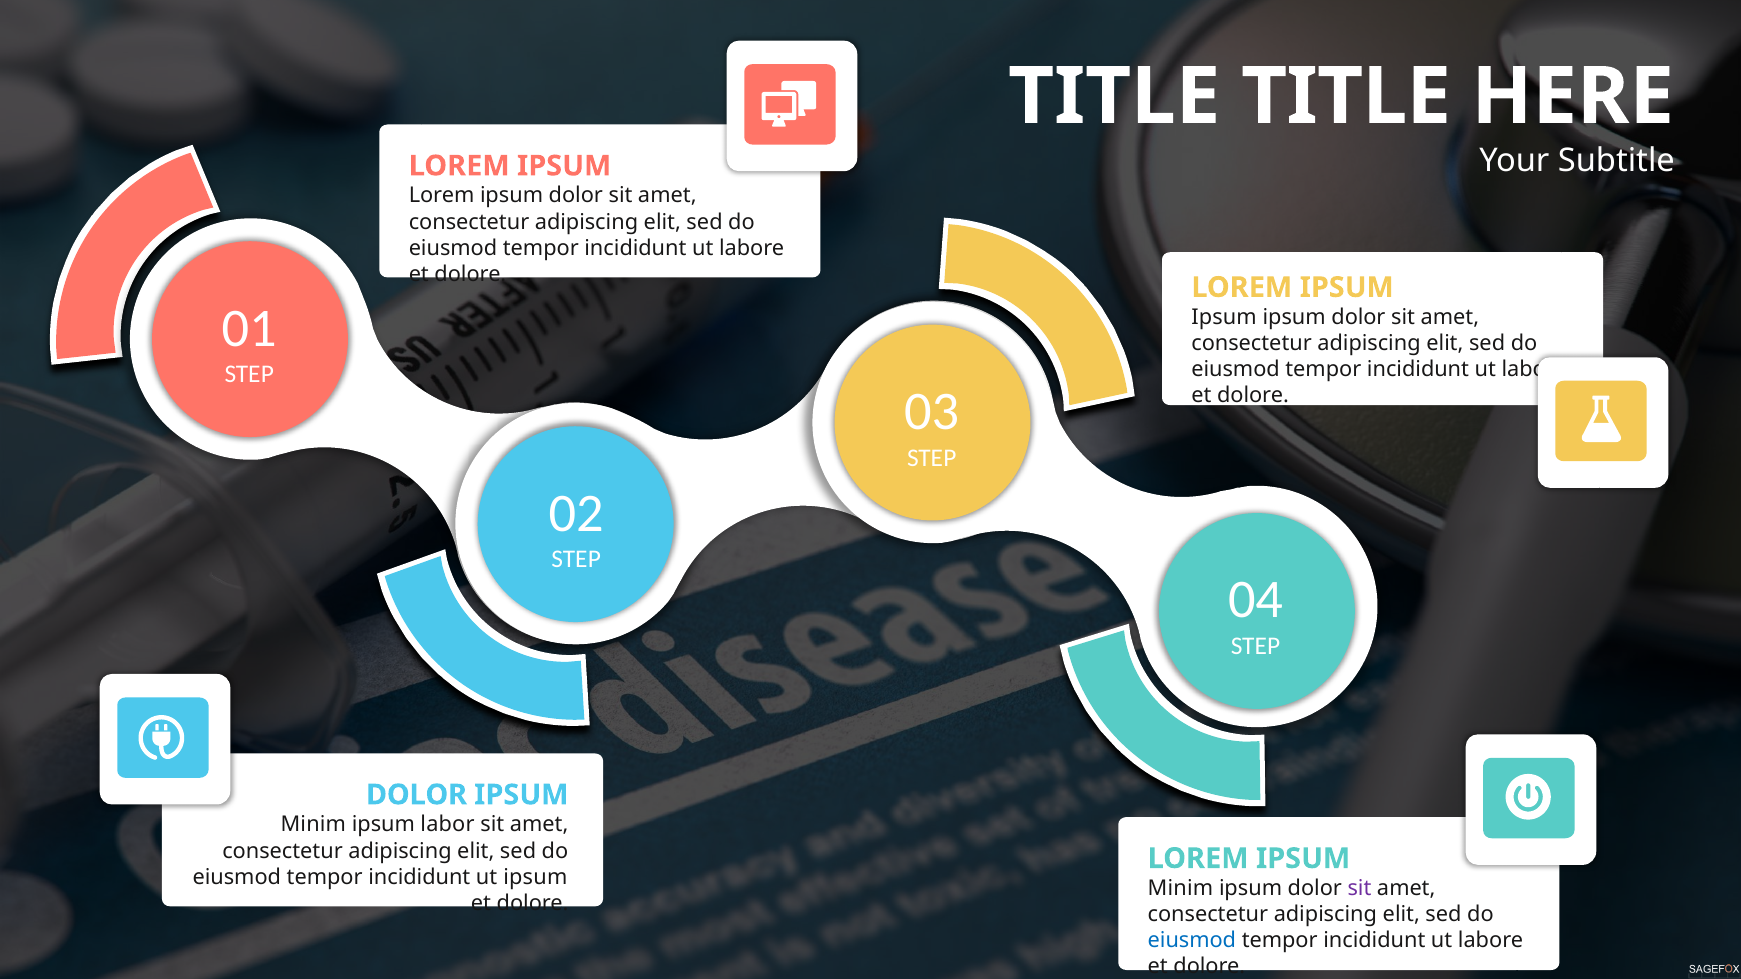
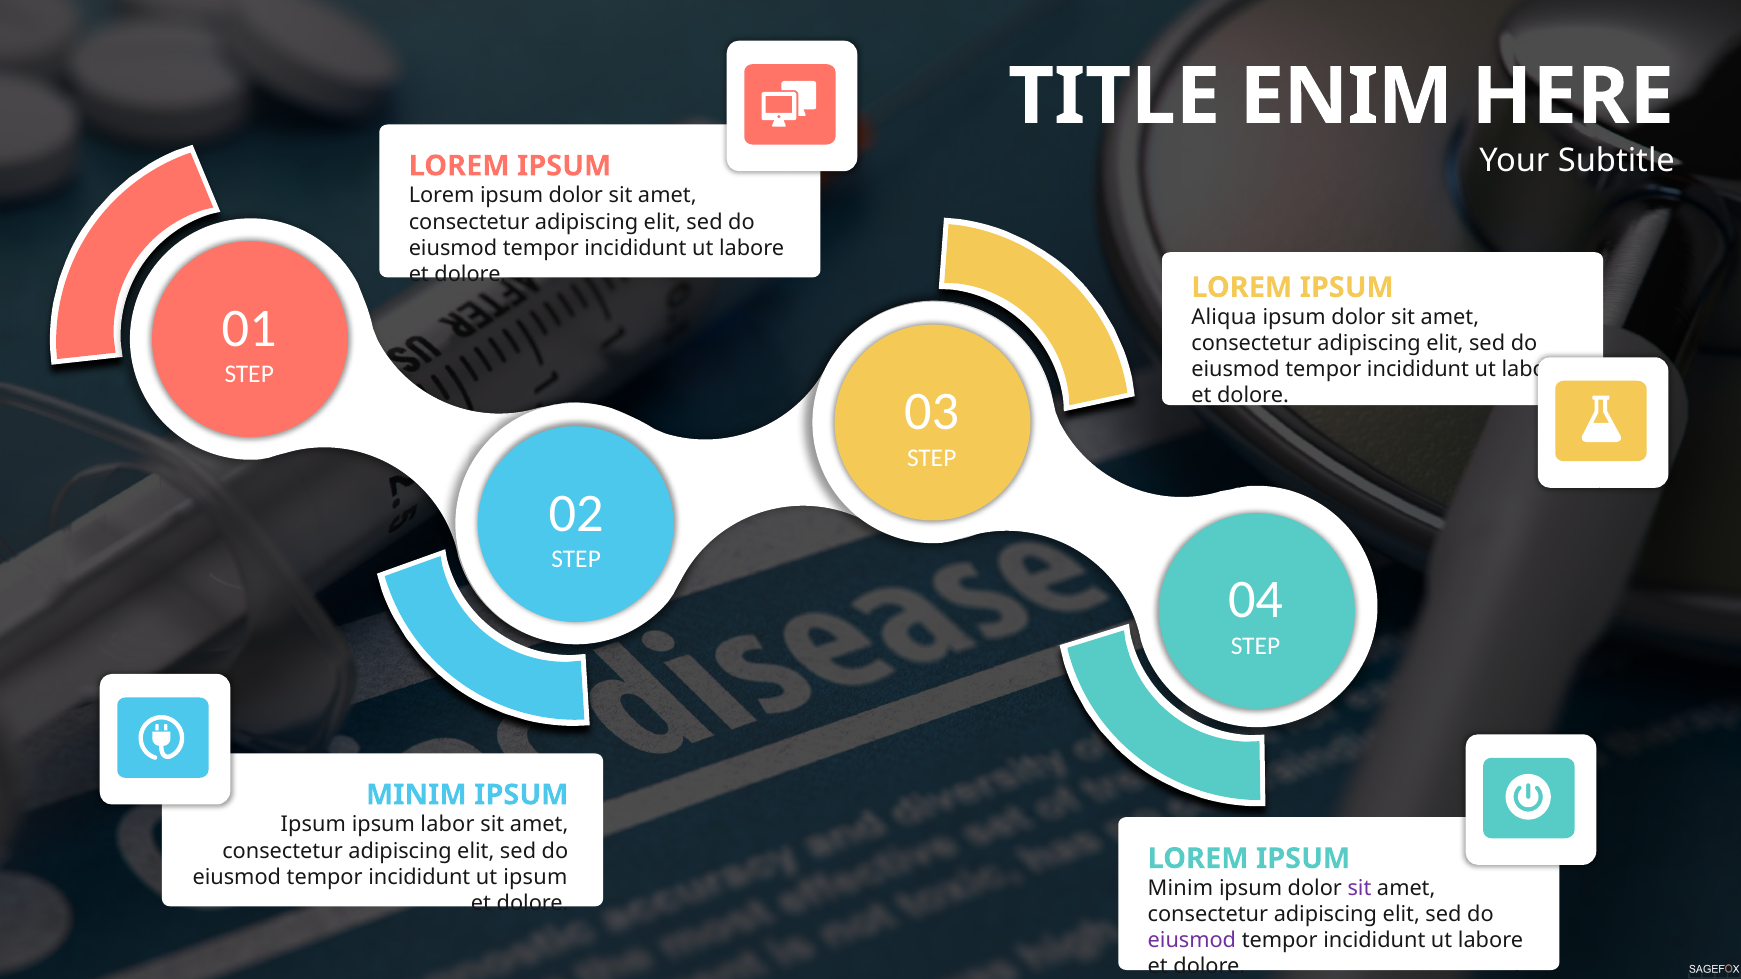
TITLE TITLE: TITLE -> ENIM (1346, 97)
Ipsum: Ipsum -> Aliqua (1224, 317)
DOLOR: DOLOR -> MINIM (416, 795)
Minim: Minim -> Ipsum (313, 825)
eiusmod colour: blue -> purple (1192, 941)
